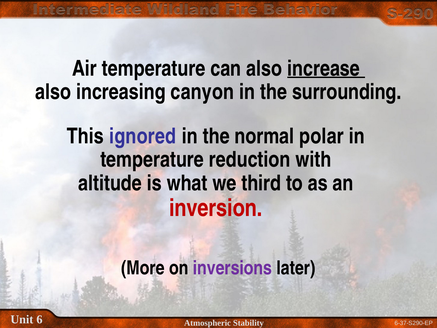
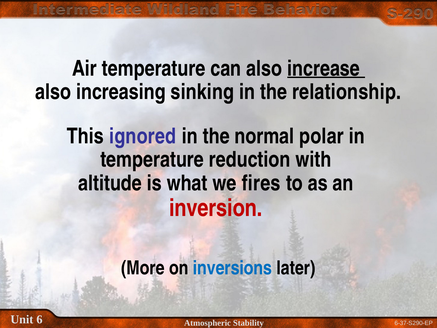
canyon: canyon -> sinking (202, 92)
surrounding: surrounding -> relationship (347, 92)
third: third -> fires (261, 183)
inversions colour: purple -> blue (233, 268)
